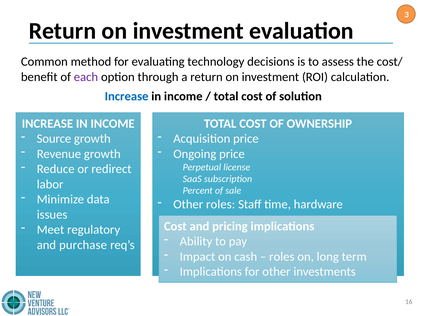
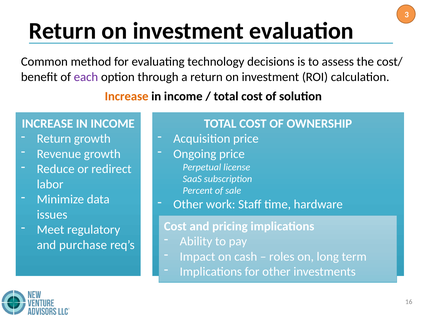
Increase colour: blue -> orange (127, 97)
Source: Source -> Return (54, 139)
Other roles: roles -> work (221, 205)
